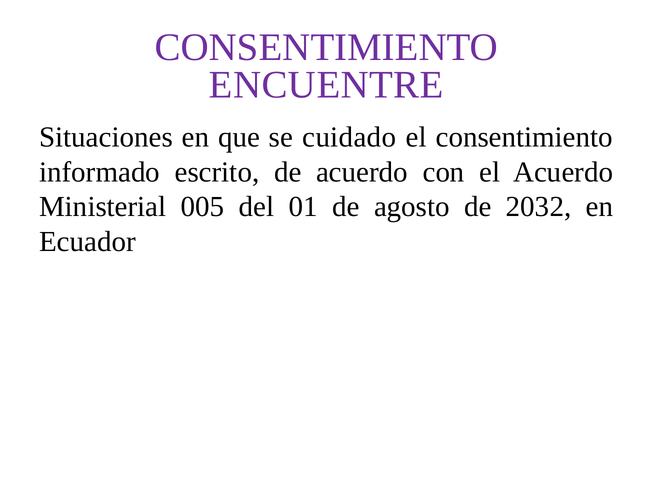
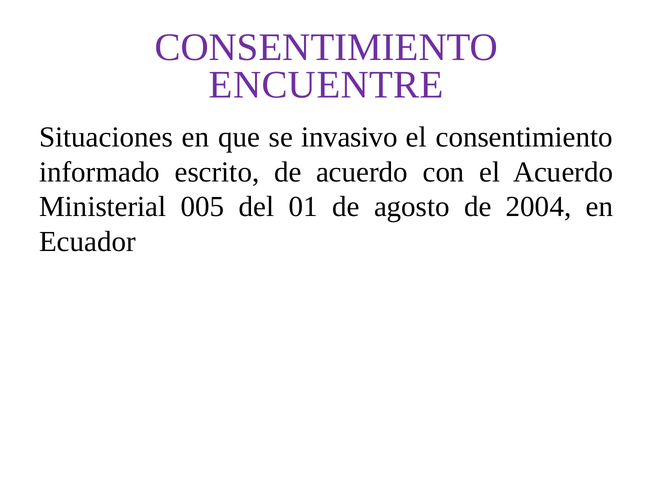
cuidado: cuidado -> invasivo (350, 137)
2032: 2032 -> 2004 (539, 207)
